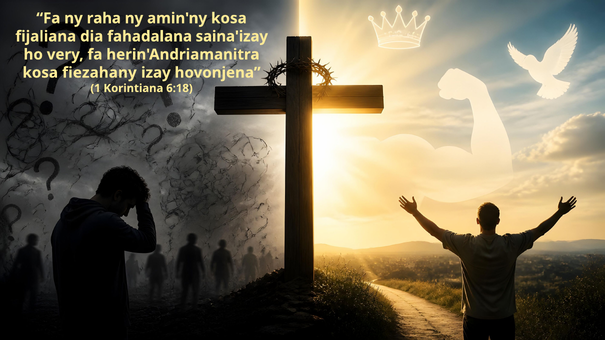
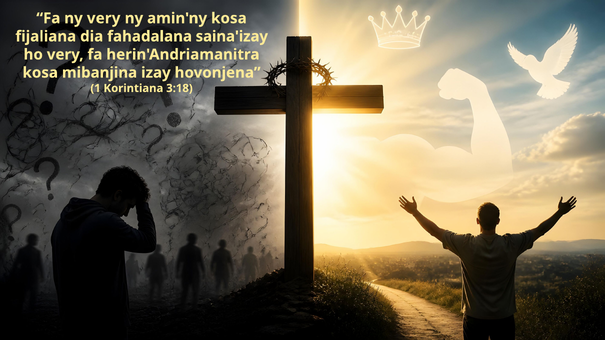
ny raha: raha -> very (104, 18)
fiezahany: fiezahany -> mibanjina (100, 73)
6:18: 6:18 -> 3:18 (179, 88)
